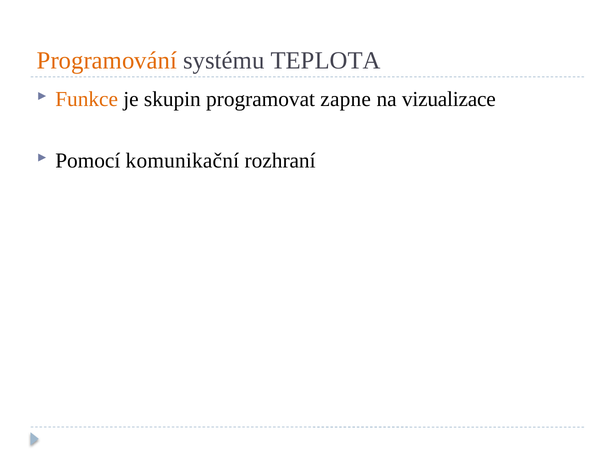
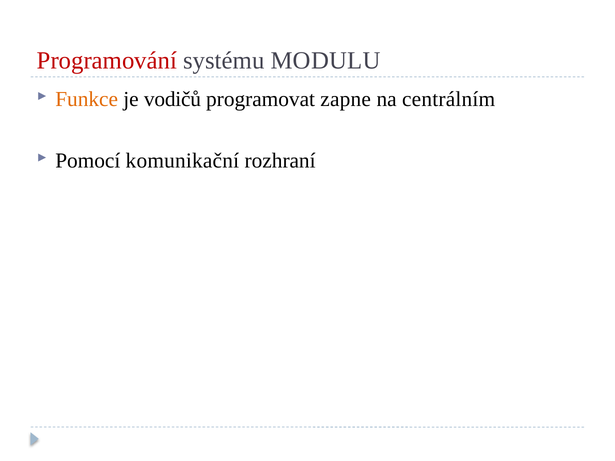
Programování colour: orange -> red (107, 61)
TEPLOTA: TEPLOTA -> MODULU (326, 61)
skupin: skupin -> vodičů (172, 99)
vizualizace: vizualizace -> centrálním (449, 99)
